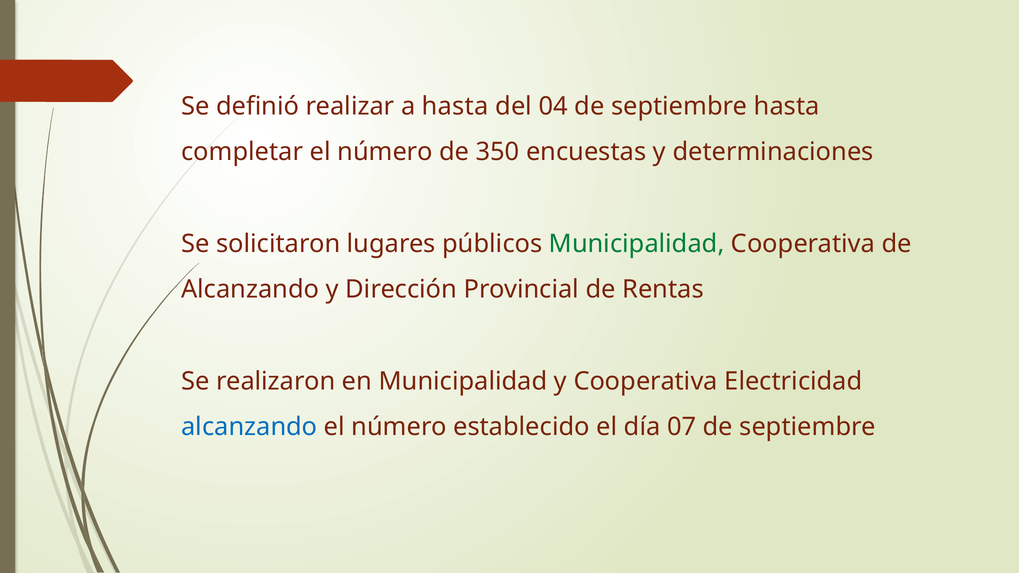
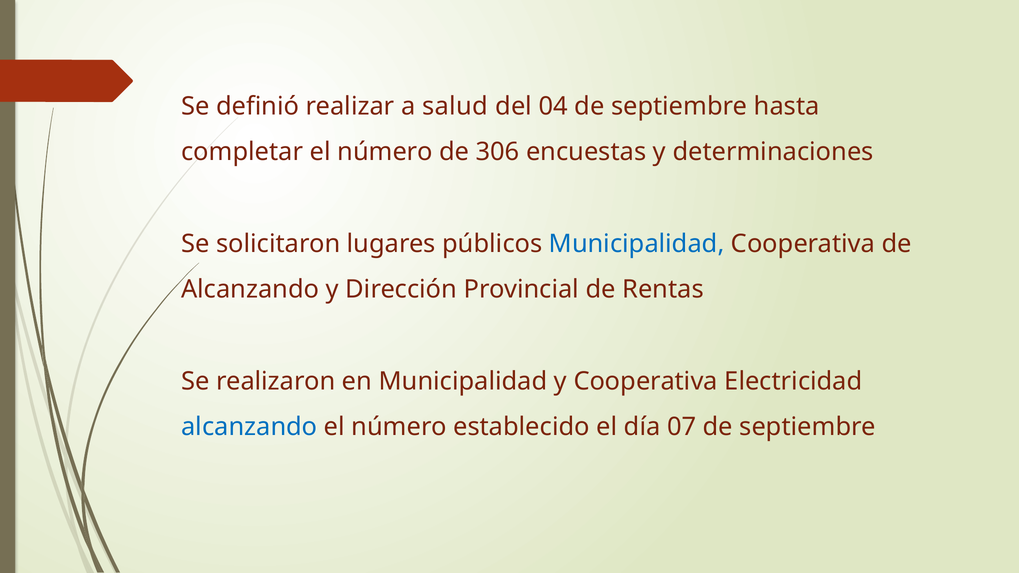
a hasta: hasta -> salud (455, 106)
350: 350 -> 306 (498, 152)
Municipalidad colour: green -> blue (637, 244)
